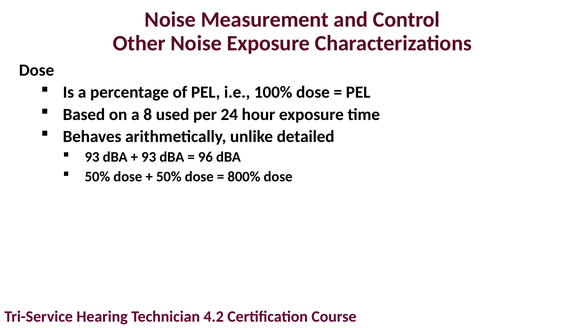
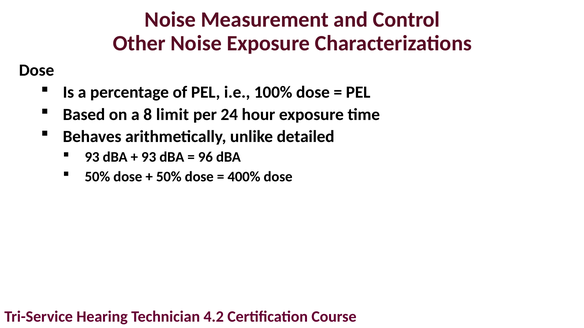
used: used -> limit (172, 115)
800%: 800% -> 400% (244, 177)
